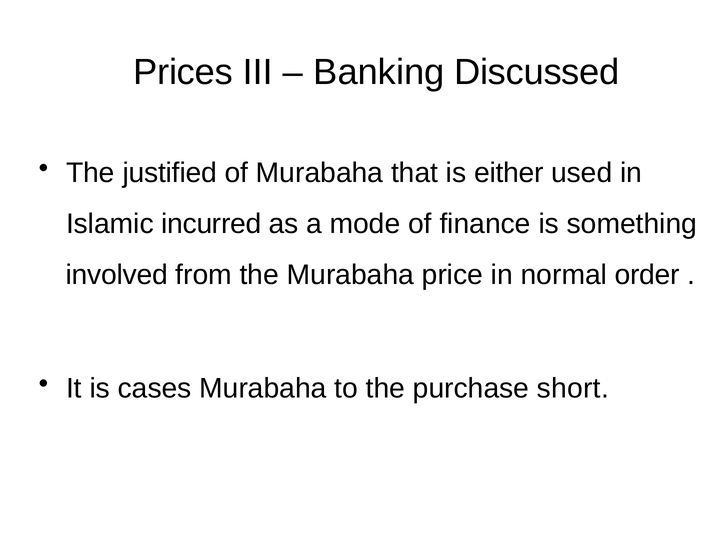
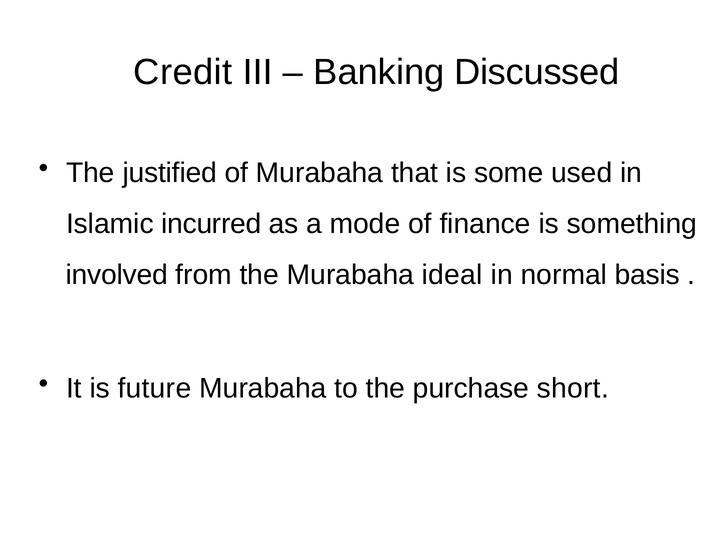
Prices: Prices -> Credit (183, 72)
either: either -> some (509, 173)
price: price -> ideal (452, 275)
order: order -> basis (647, 275)
cases: cases -> future (155, 388)
